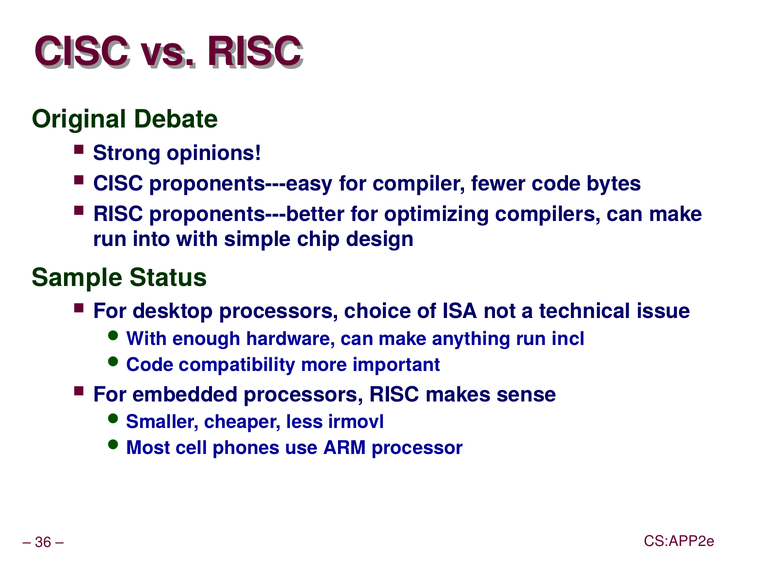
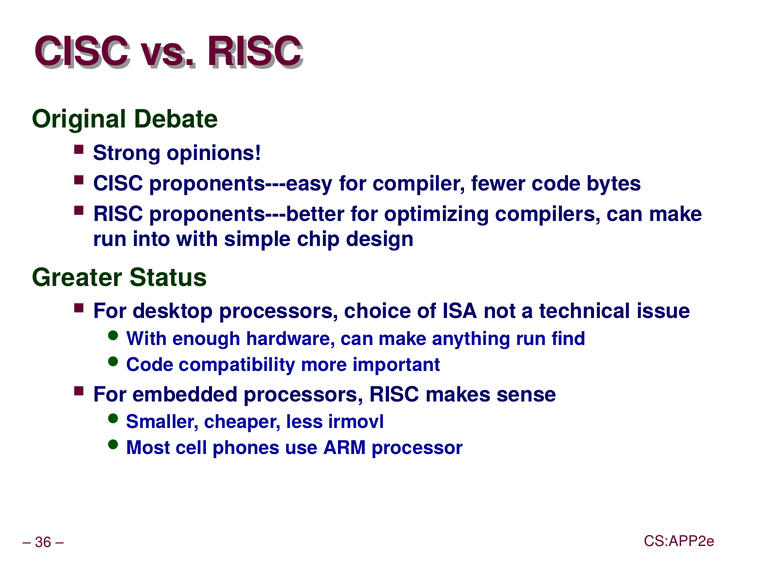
Sample: Sample -> Greater (77, 278)
incl: incl -> find (569, 339)
